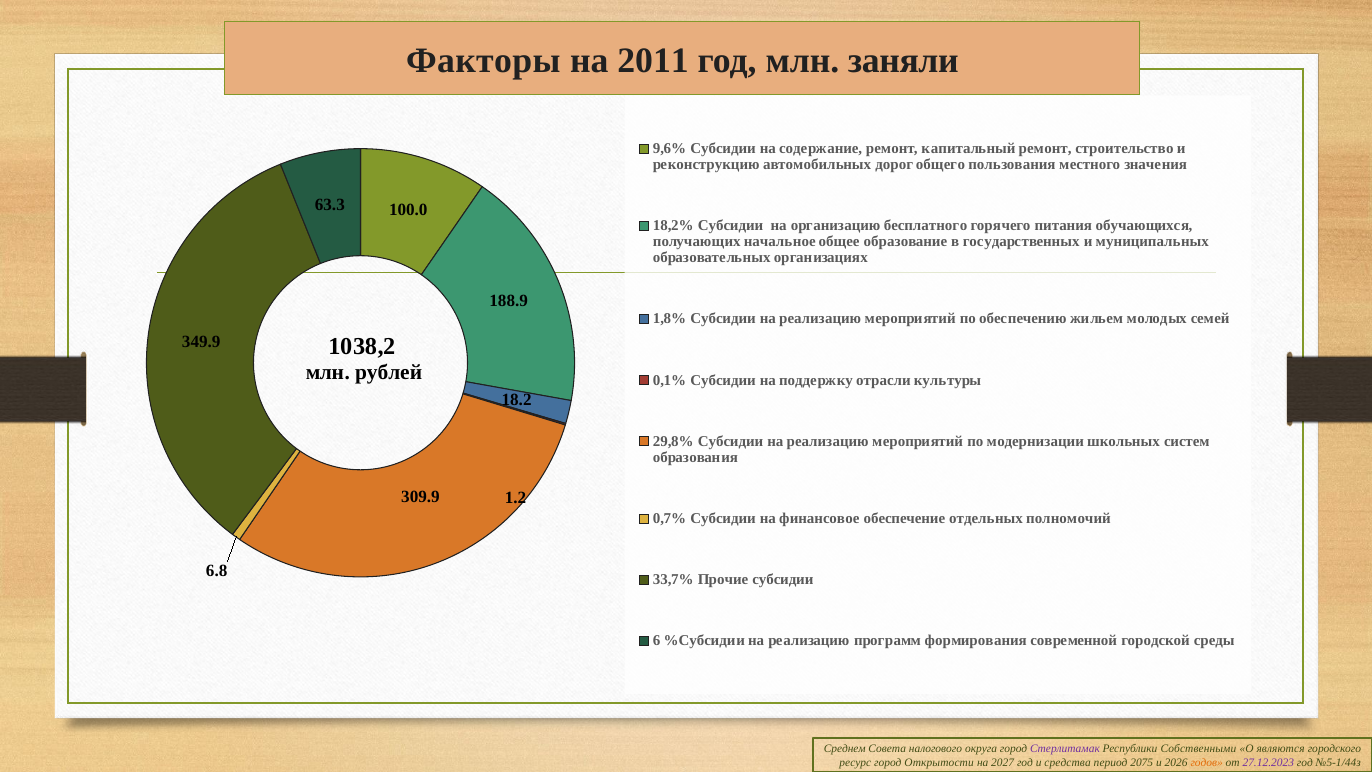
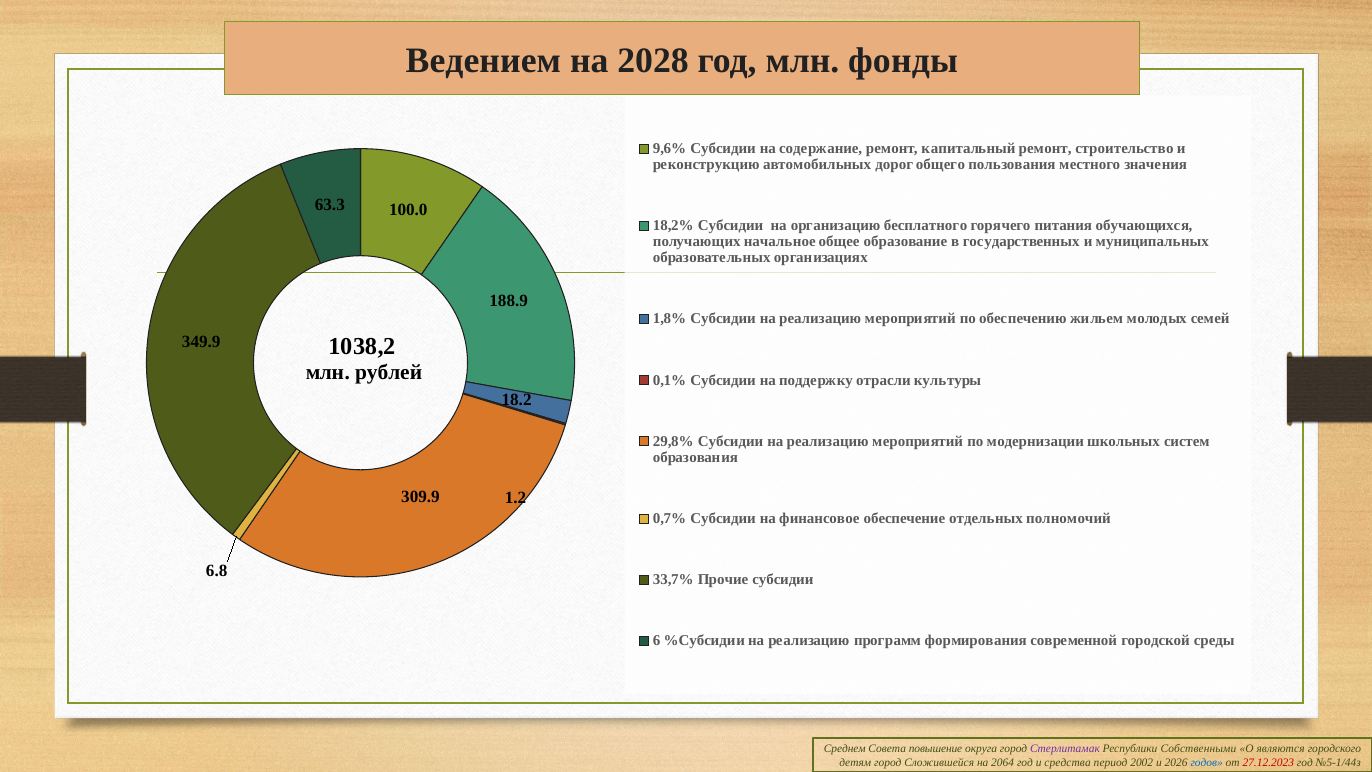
Факторы: Факторы -> Ведением (483, 60)
2011: 2011 -> 2028 (653, 60)
заняли: заняли -> фонды (903, 60)
налогового: налогового -> повышение (936, 749)
ресурс: ресурс -> детям (855, 762)
Открытости: Открытости -> Сложившейся (939, 762)
2027: 2027 -> 2064 (1003, 762)
2075: 2075 -> 2002 (1142, 762)
годов colour: orange -> blue (1207, 762)
27.12.2023 colour: purple -> red (1268, 762)
